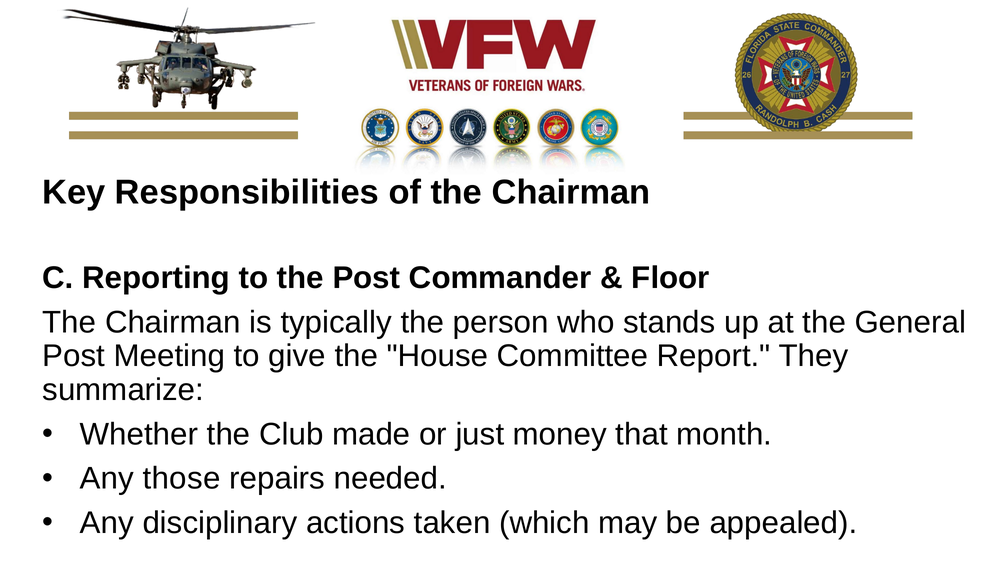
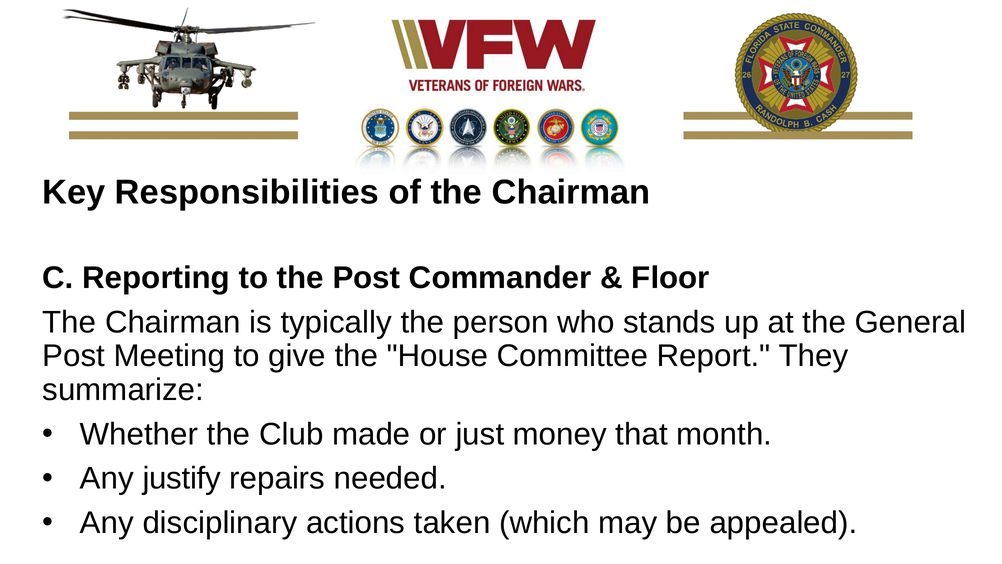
those: those -> justify (182, 478)
